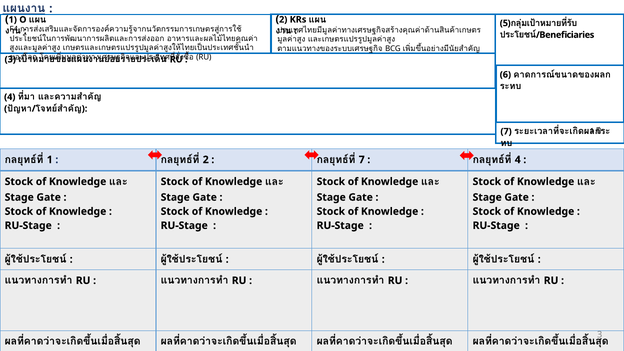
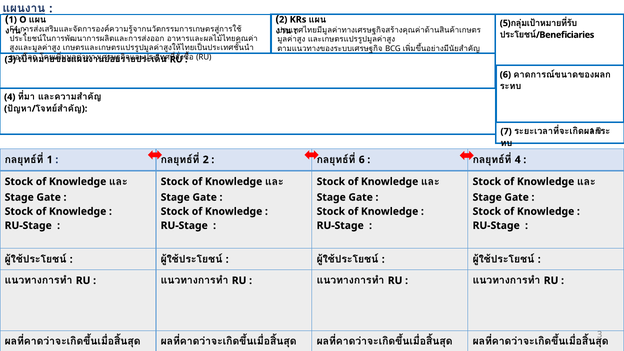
7: 7 -> 6 (362, 160)
